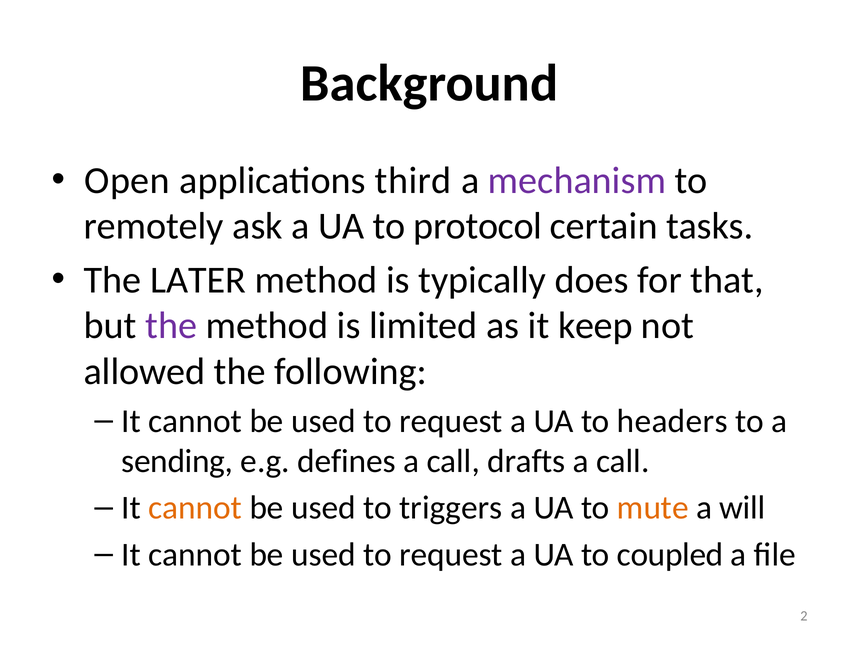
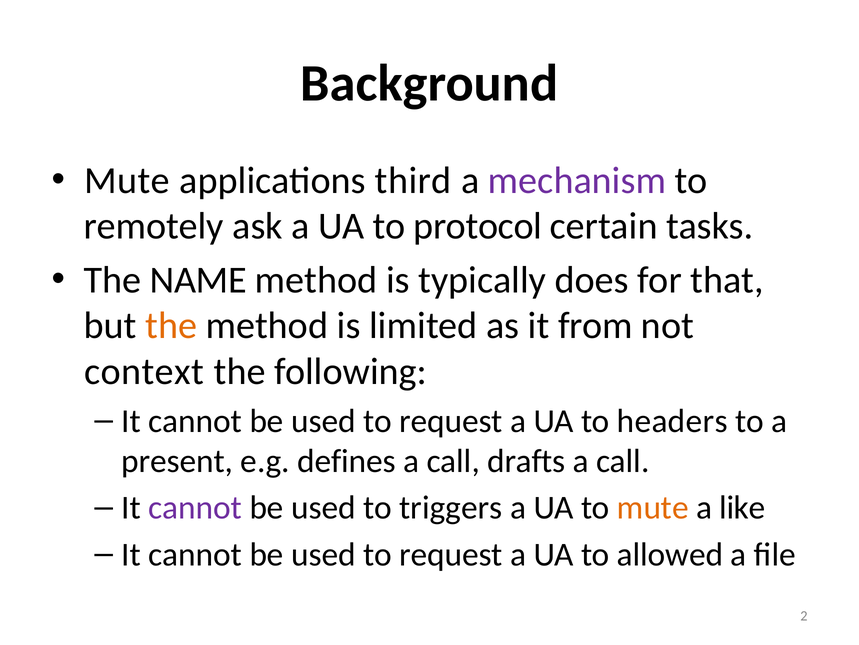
Open: Open -> Mute (127, 180)
LATER: LATER -> NAME (198, 280)
the colour: purple -> orange (171, 325)
keep: keep -> from (595, 325)
allowed: allowed -> context (144, 371)
sending: sending -> present (177, 461)
cannot colour: orange -> purple (195, 507)
will: will -> like (742, 507)
coupled: coupled -> allowed (670, 554)
